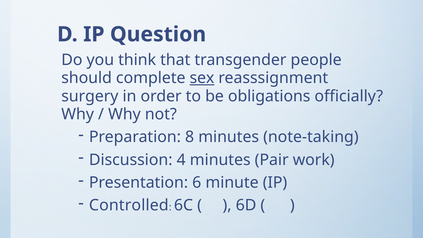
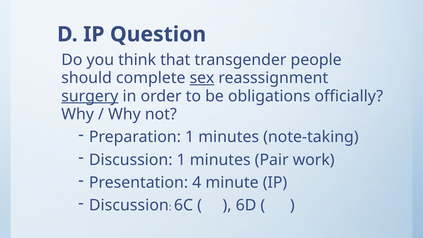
surgery underline: none -> present (90, 96)
Preparation 8: 8 -> 1 (190, 137)
Discussion 4: 4 -> 1 (181, 160)
6: 6 -> 4 (197, 183)
Controlled: Controlled -> Discussion (129, 205)
